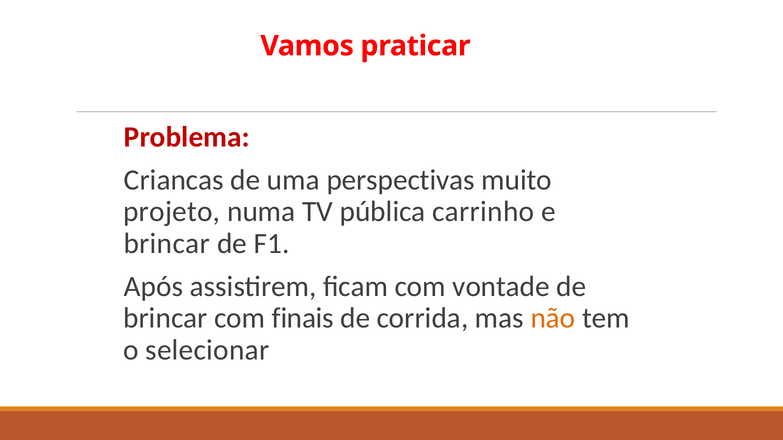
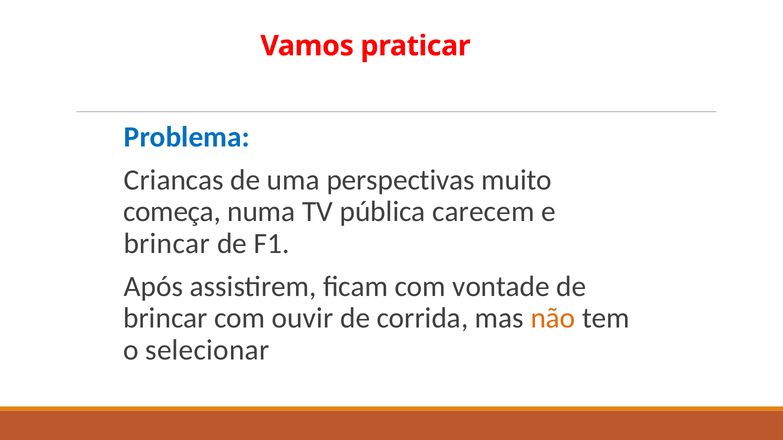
Problema colour: red -> blue (187, 137)
projeto: projeto -> começa (172, 212)
carrinho: carrinho -> carecem (483, 212)
finais: finais -> ouvir (303, 319)
